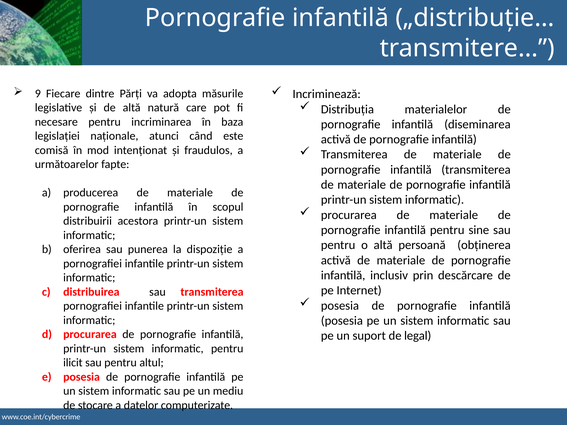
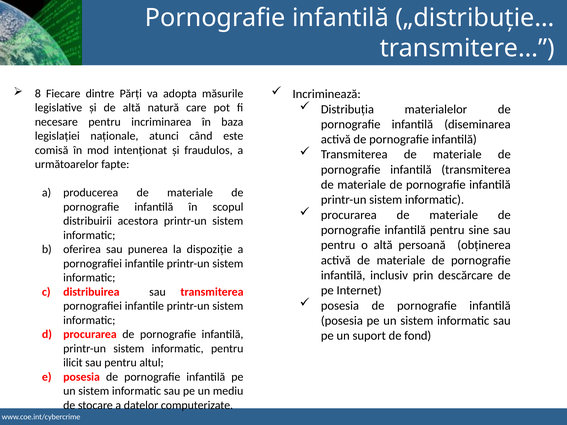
9: 9 -> 8 (38, 94)
legal: legal -> fond (418, 336)
